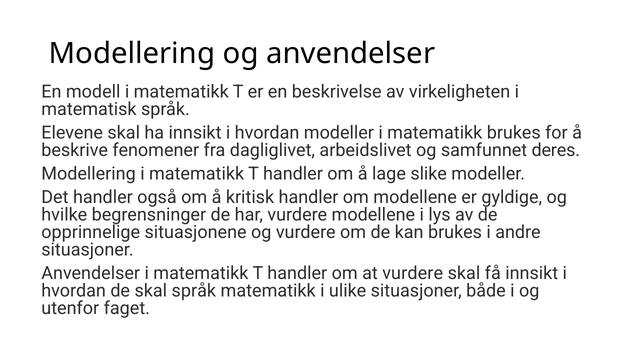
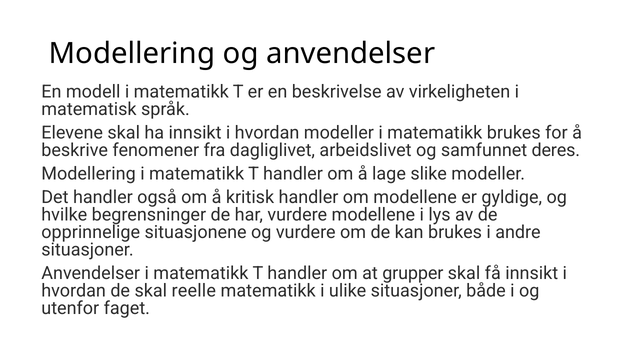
at vurdere: vurdere -> grupper (413, 273)
skal språk: språk -> reelle (194, 291)
